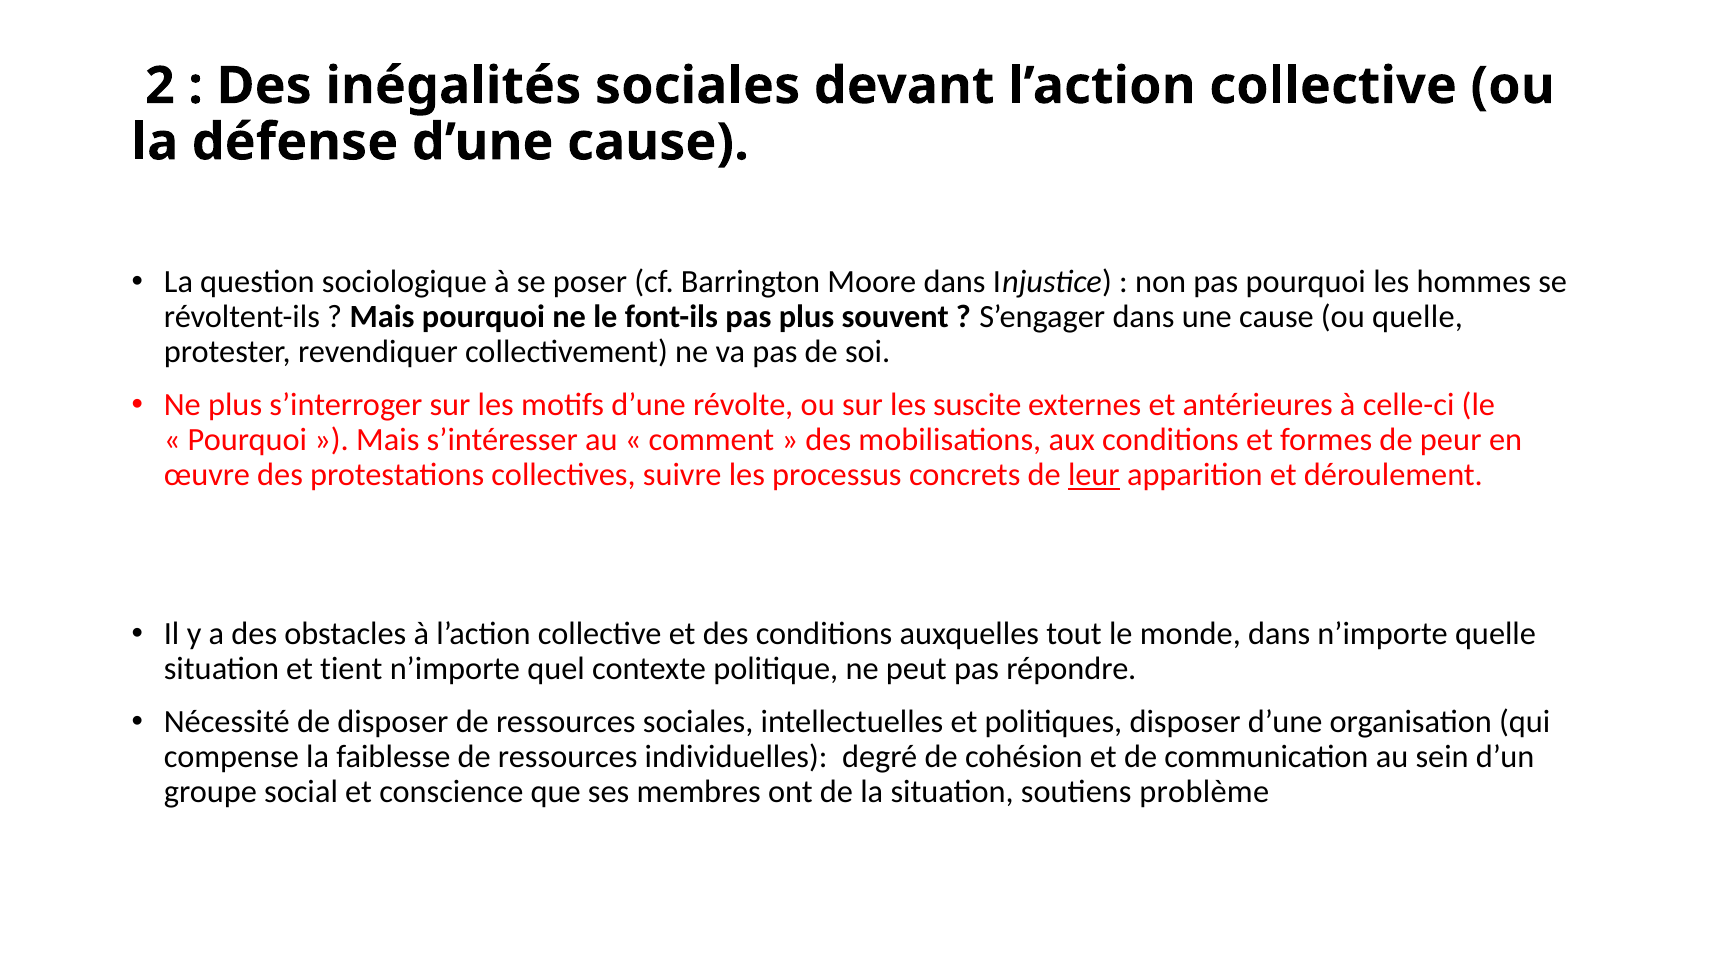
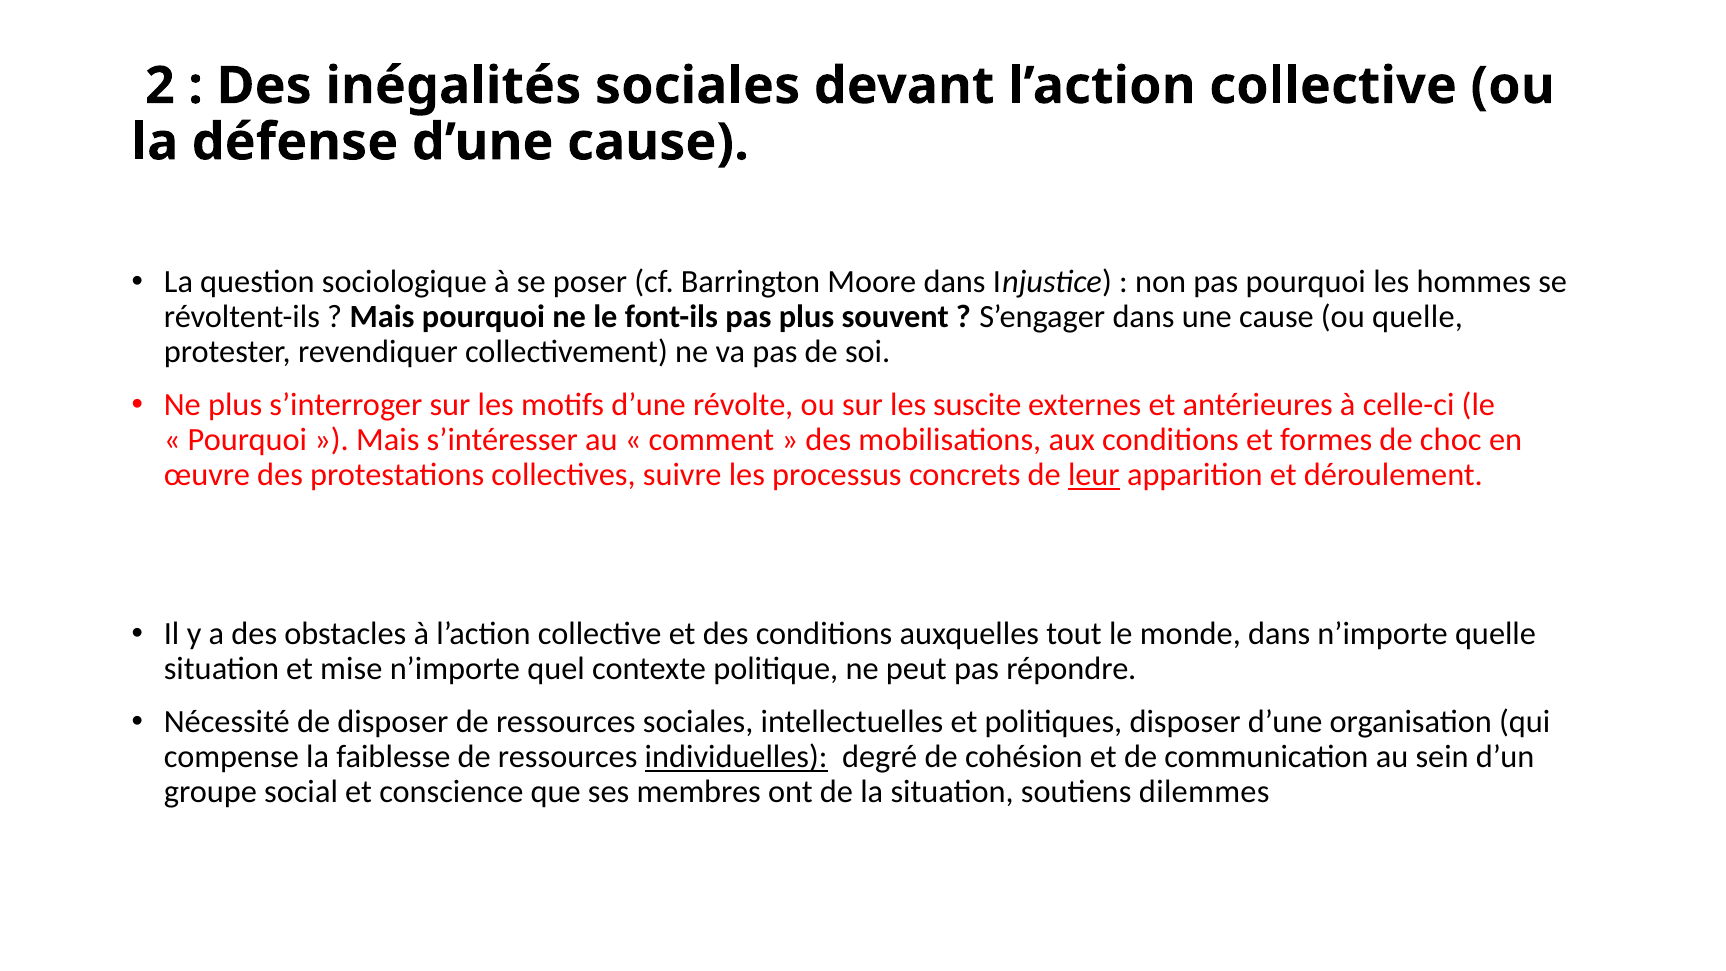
peur: peur -> choc (1451, 440)
tient: tient -> mise (351, 669)
individuelles underline: none -> present (736, 757)
problème: problème -> dilemmes (1204, 792)
